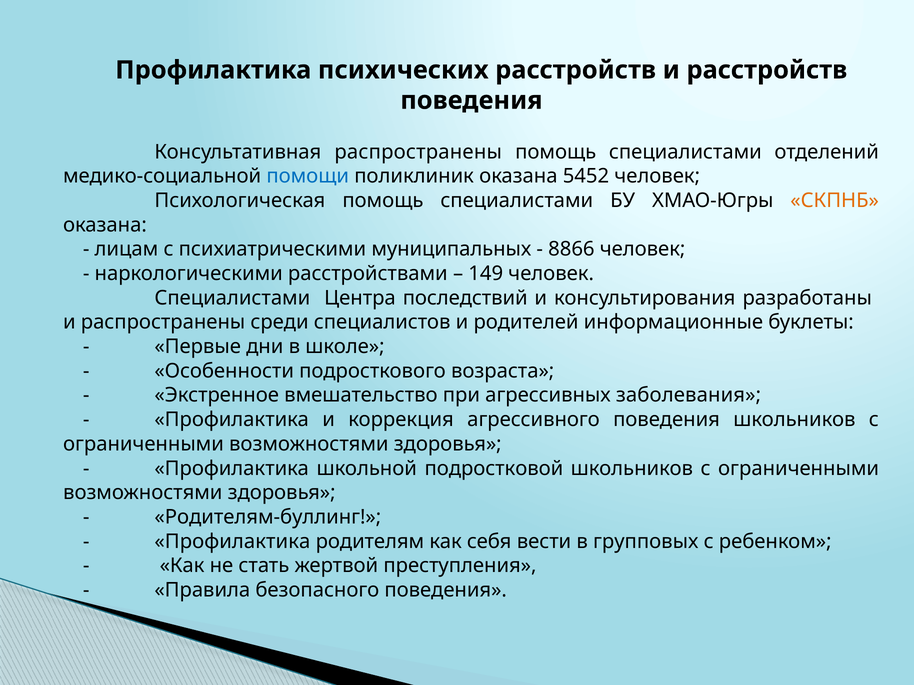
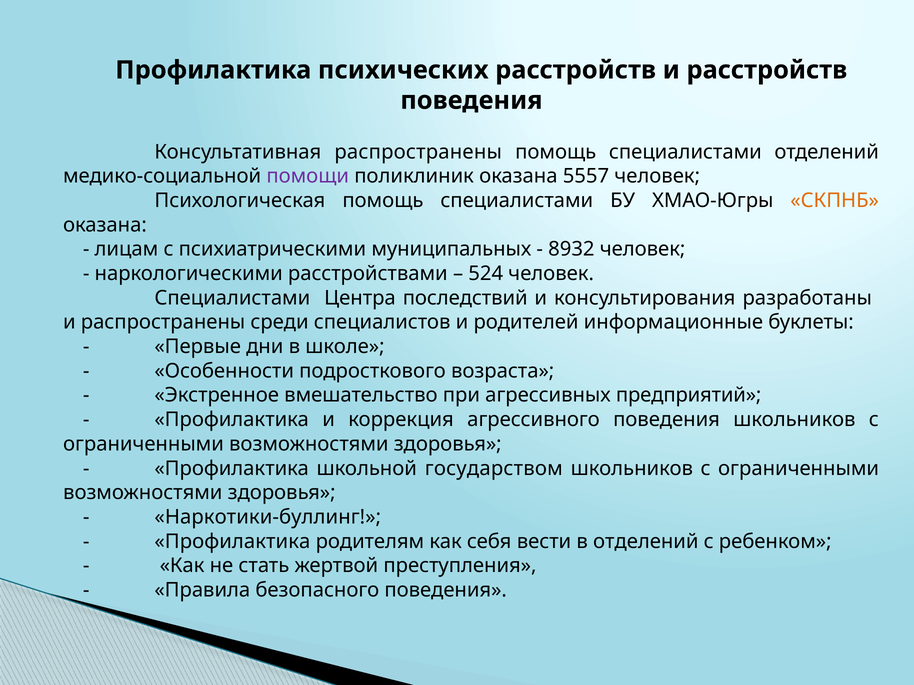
помощи colour: blue -> purple (308, 176)
5452: 5452 -> 5557 (586, 176)
8866: 8866 -> 8932 (571, 249)
149: 149 -> 524 (486, 274)
заболевания: заболевания -> предприятий (689, 396)
подростковой: подростковой -> государством (494, 469)
Родителям-буллинг: Родителям-буллинг -> Наркотики-буллинг (268, 517)
в групповых: групповых -> отделений (646, 542)
